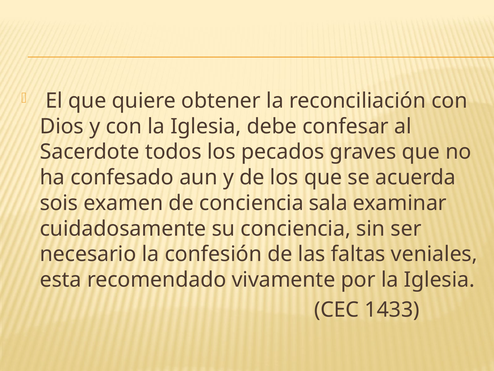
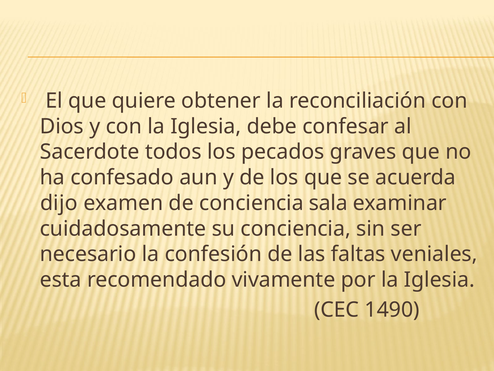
sois: sois -> dijo (59, 203)
1433: 1433 -> 1490 (392, 309)
